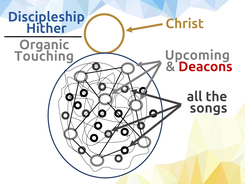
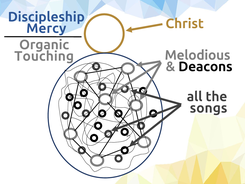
Hither: Hither -> Mercy (46, 28)
Upcoming: Upcoming -> Melodious (198, 55)
Deacons colour: red -> black (205, 67)
